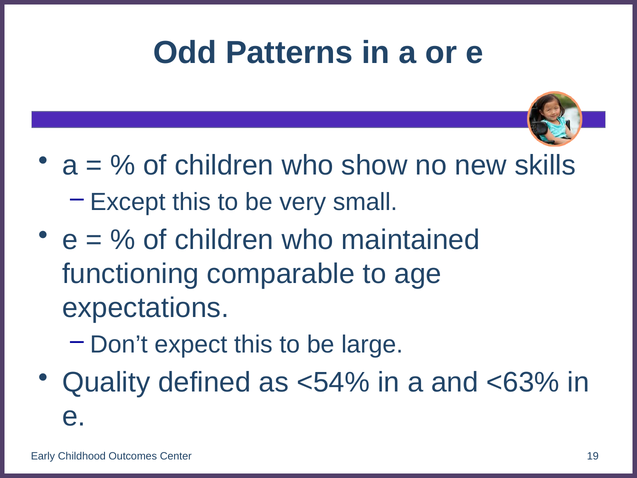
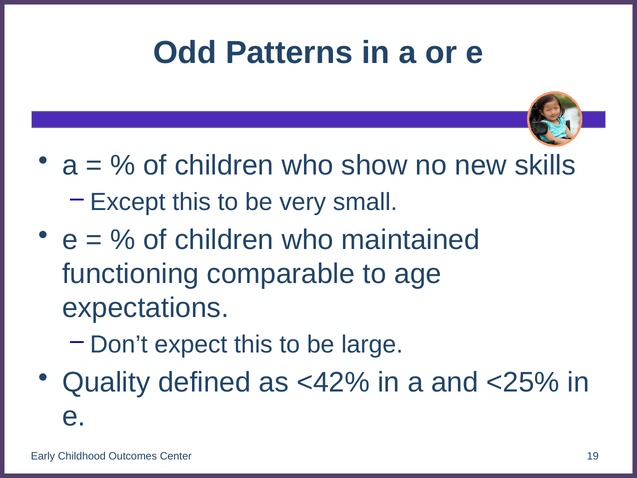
<54%: <54% -> <42% (333, 382)
<63%: <63% -> <25% (523, 382)
